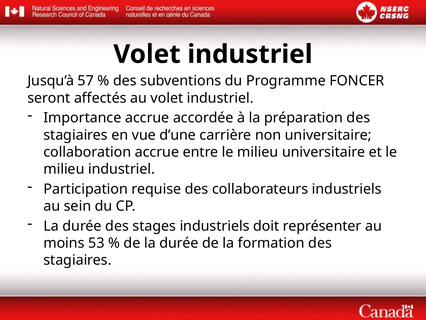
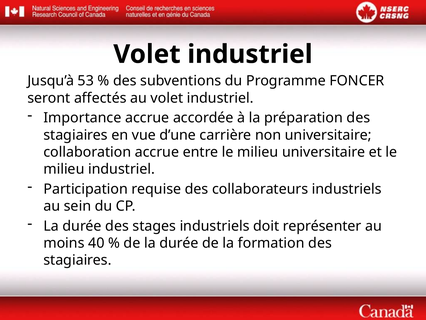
57: 57 -> 53 (86, 81)
53: 53 -> 40 (96, 243)
